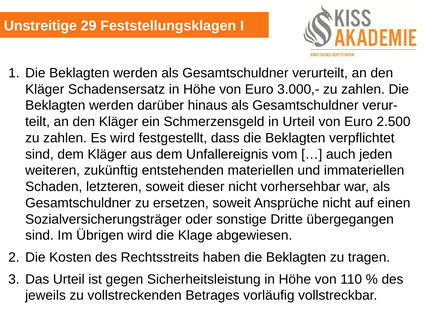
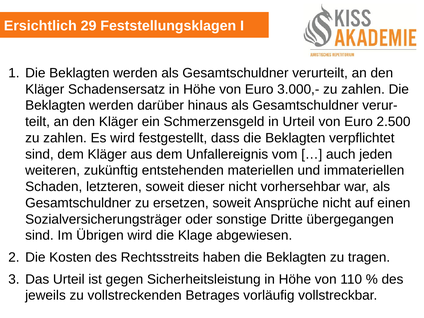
Unstreitige: Unstreitige -> Ersichtlich (40, 26)
